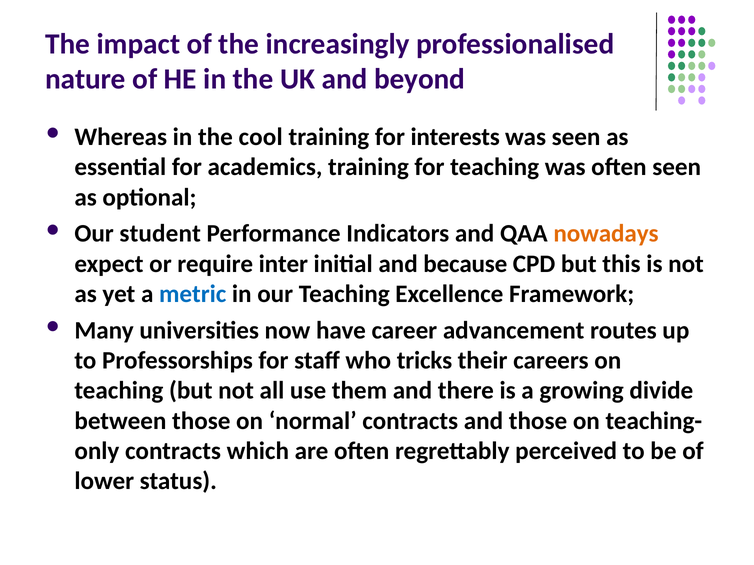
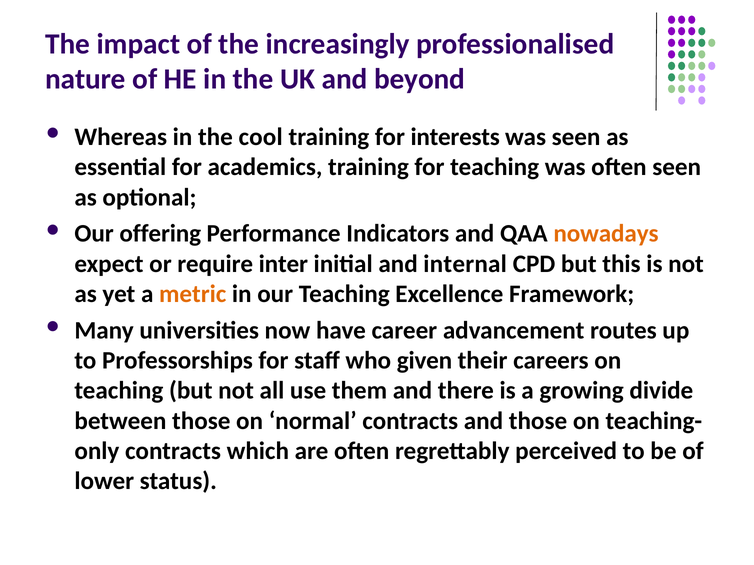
student: student -> offering (160, 234)
because: because -> internal (465, 264)
metric colour: blue -> orange (193, 294)
tricks: tricks -> given (425, 361)
